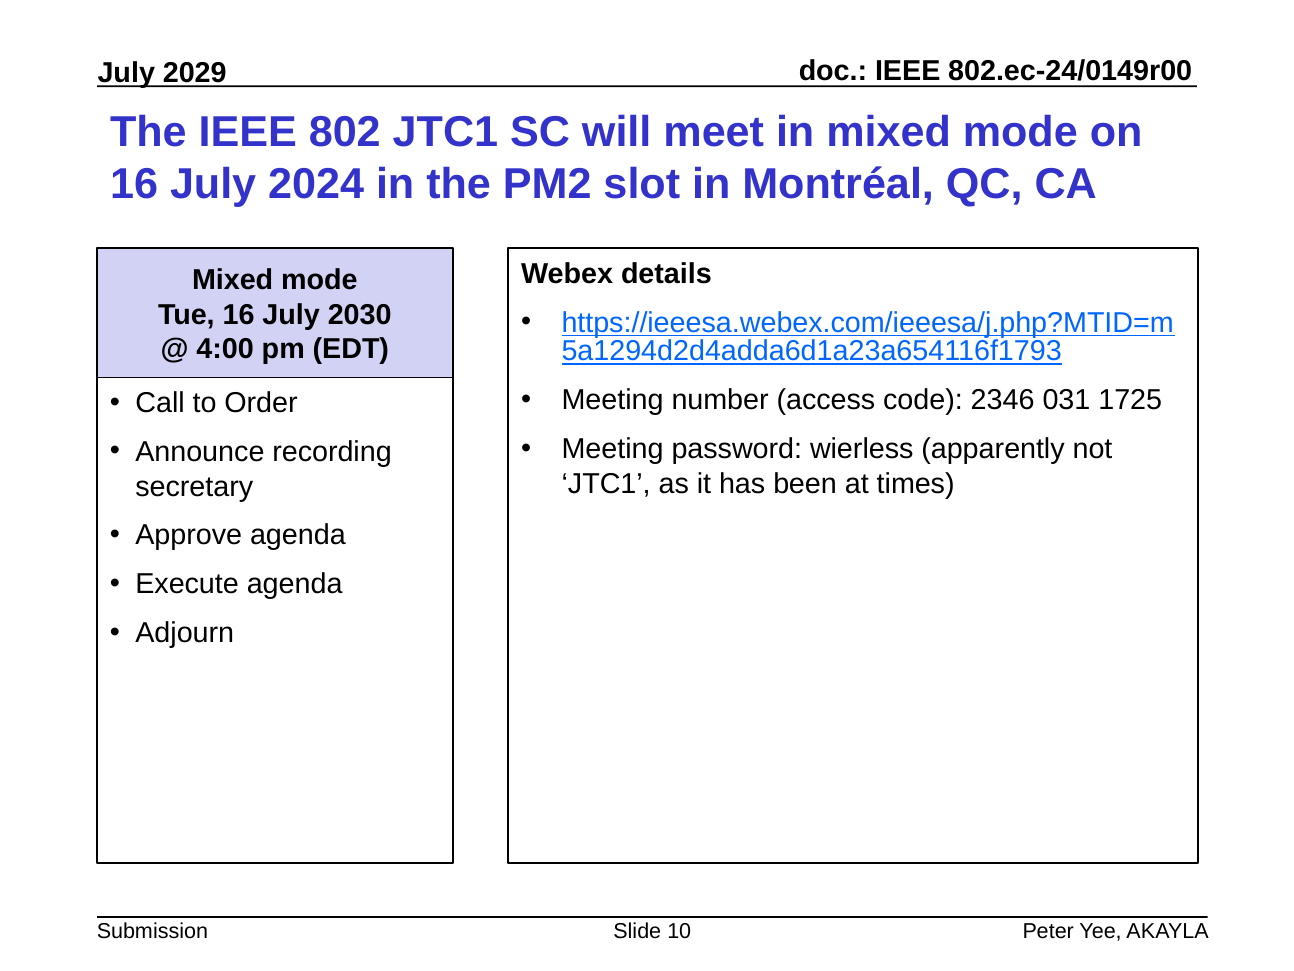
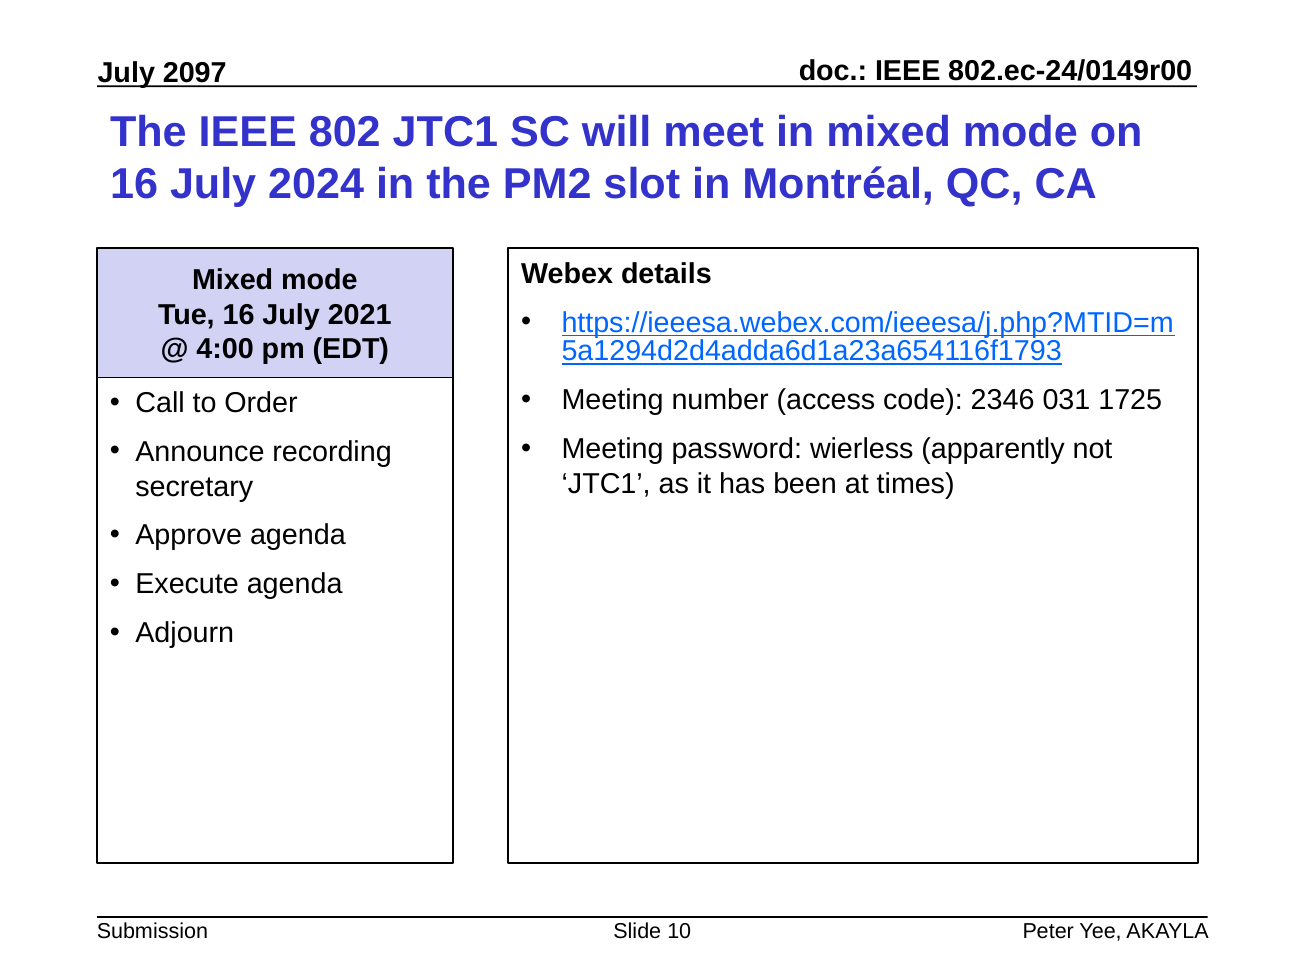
2029: 2029 -> 2097 (195, 73)
2030: 2030 -> 2021 (360, 315)
